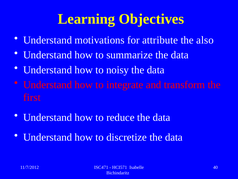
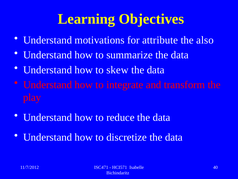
noisy: noisy -> skew (117, 70)
first: first -> play (32, 97)
